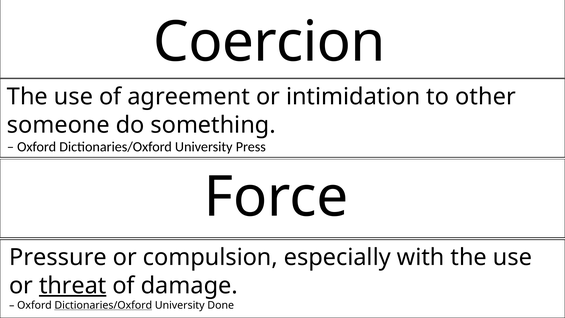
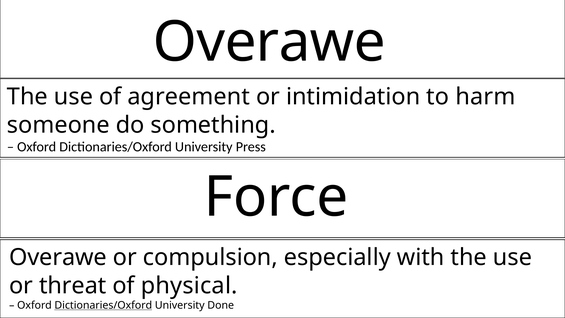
Coercion: Coercion -> Overawe (269, 42)
other: other -> harm (485, 97)
Pressure: Pressure -> Overawe (58, 257)
threat underline: present -> none (73, 286)
damage: damage -> physical (189, 286)
